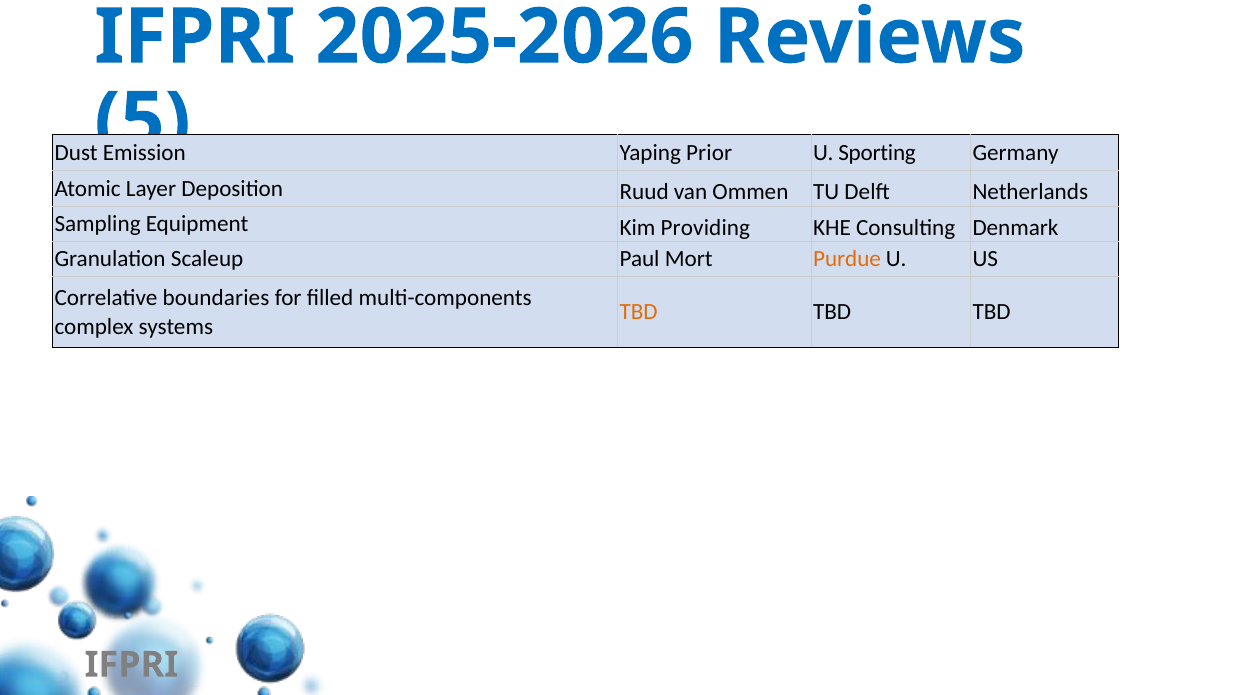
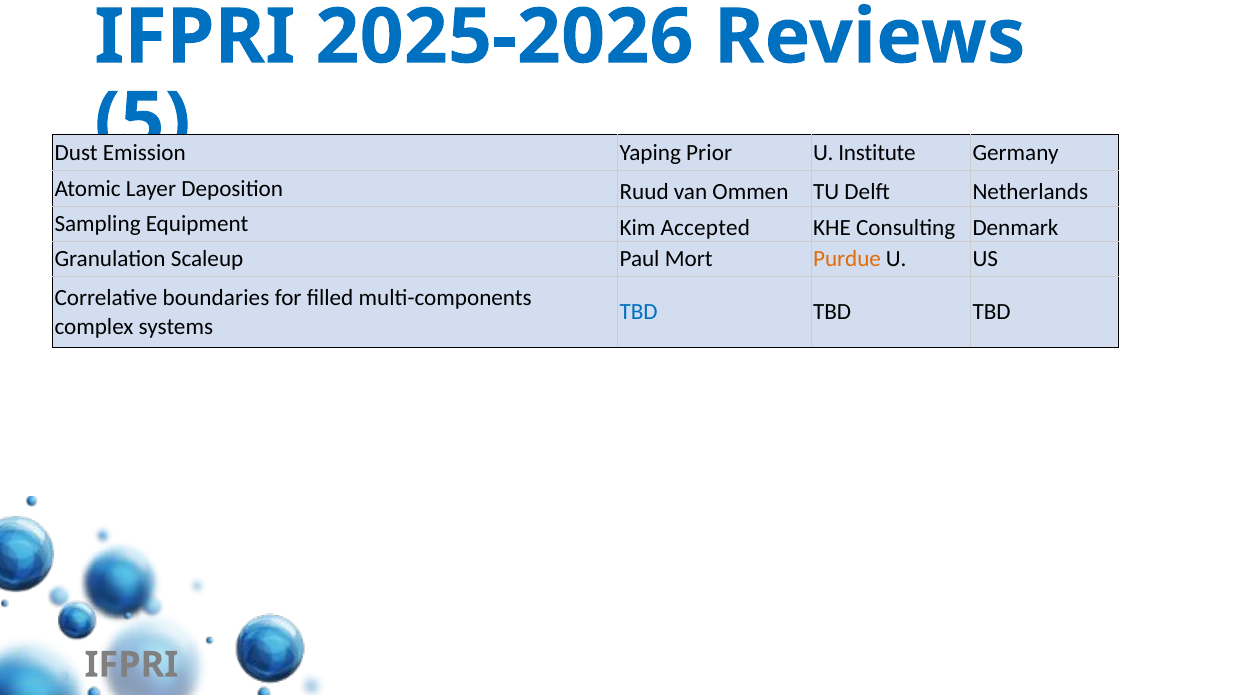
Sporting: Sporting -> Institute (877, 153)
Providing: Providing -> Accepted (705, 227)
TBD colour: orange -> blue (639, 312)
